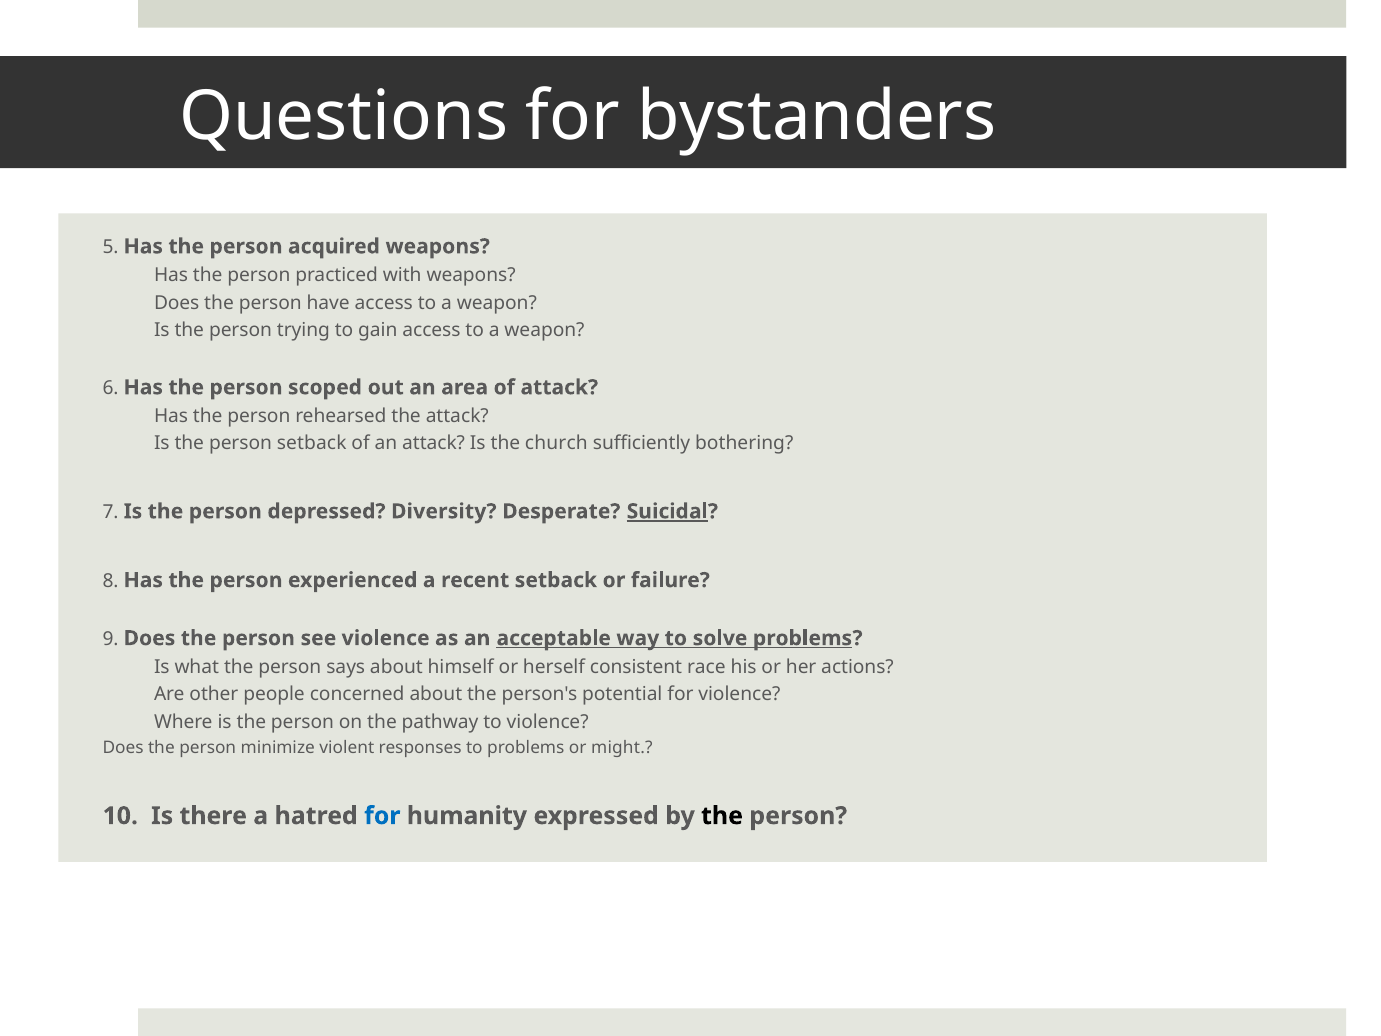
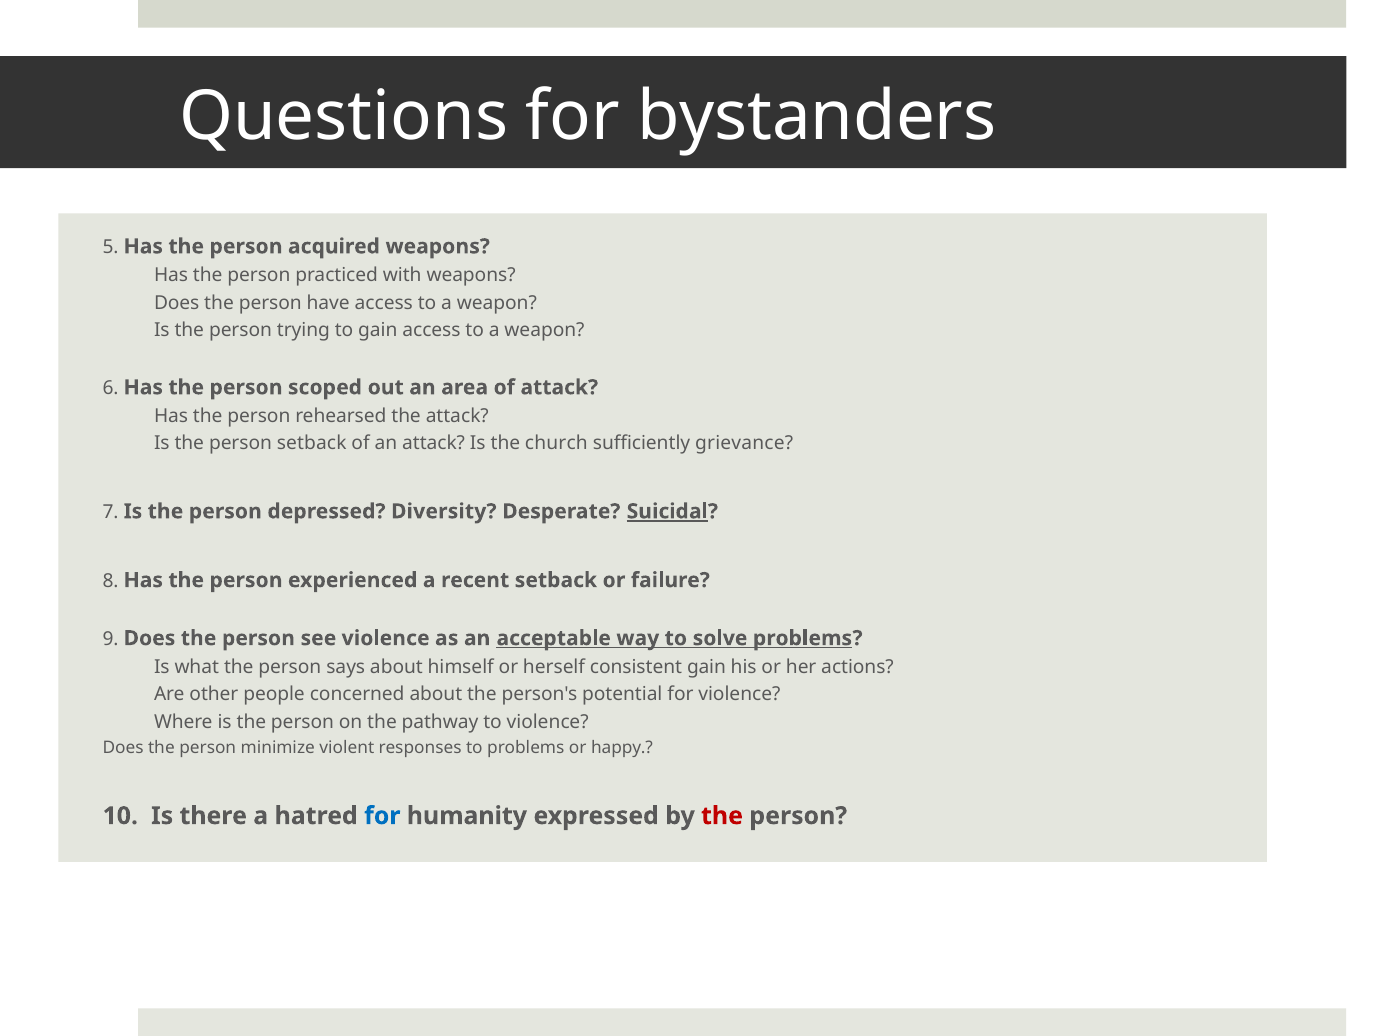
bothering: bothering -> grievance (744, 444)
consistent race: race -> gain (706, 667)
might: might -> happy (622, 748)
the colour: black -> red (722, 816)
